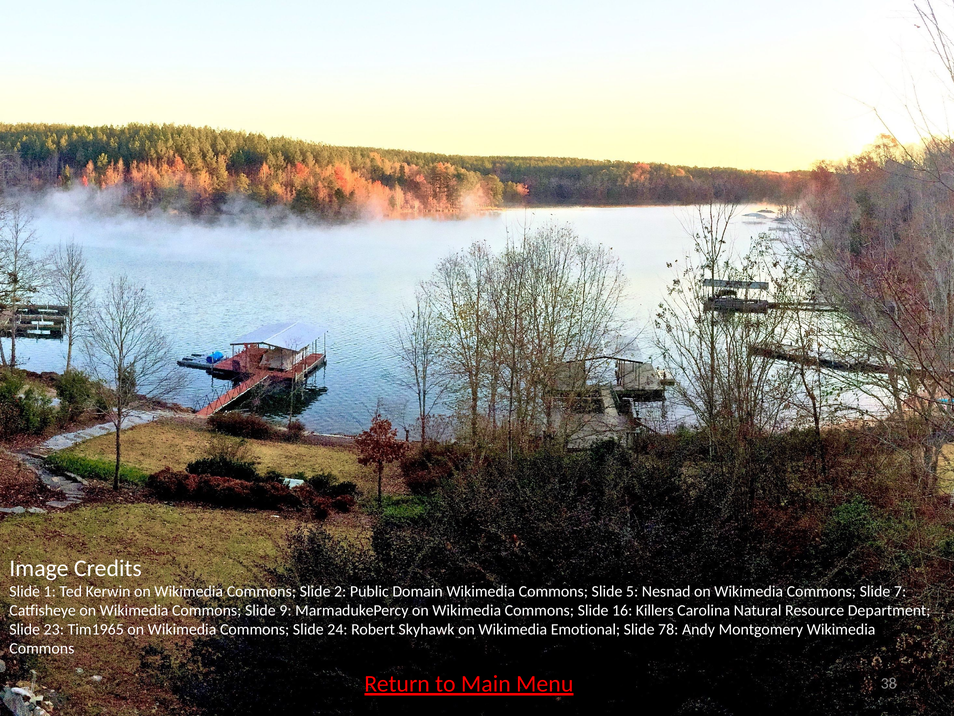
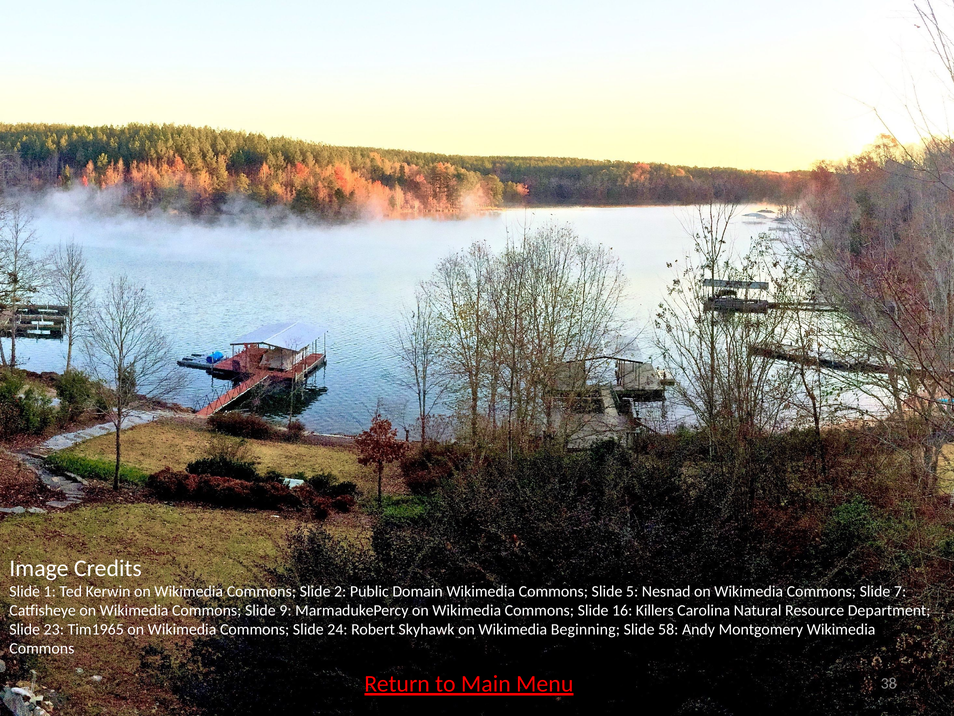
Emotional: Emotional -> Beginning (585, 629)
78: 78 -> 58 (668, 629)
